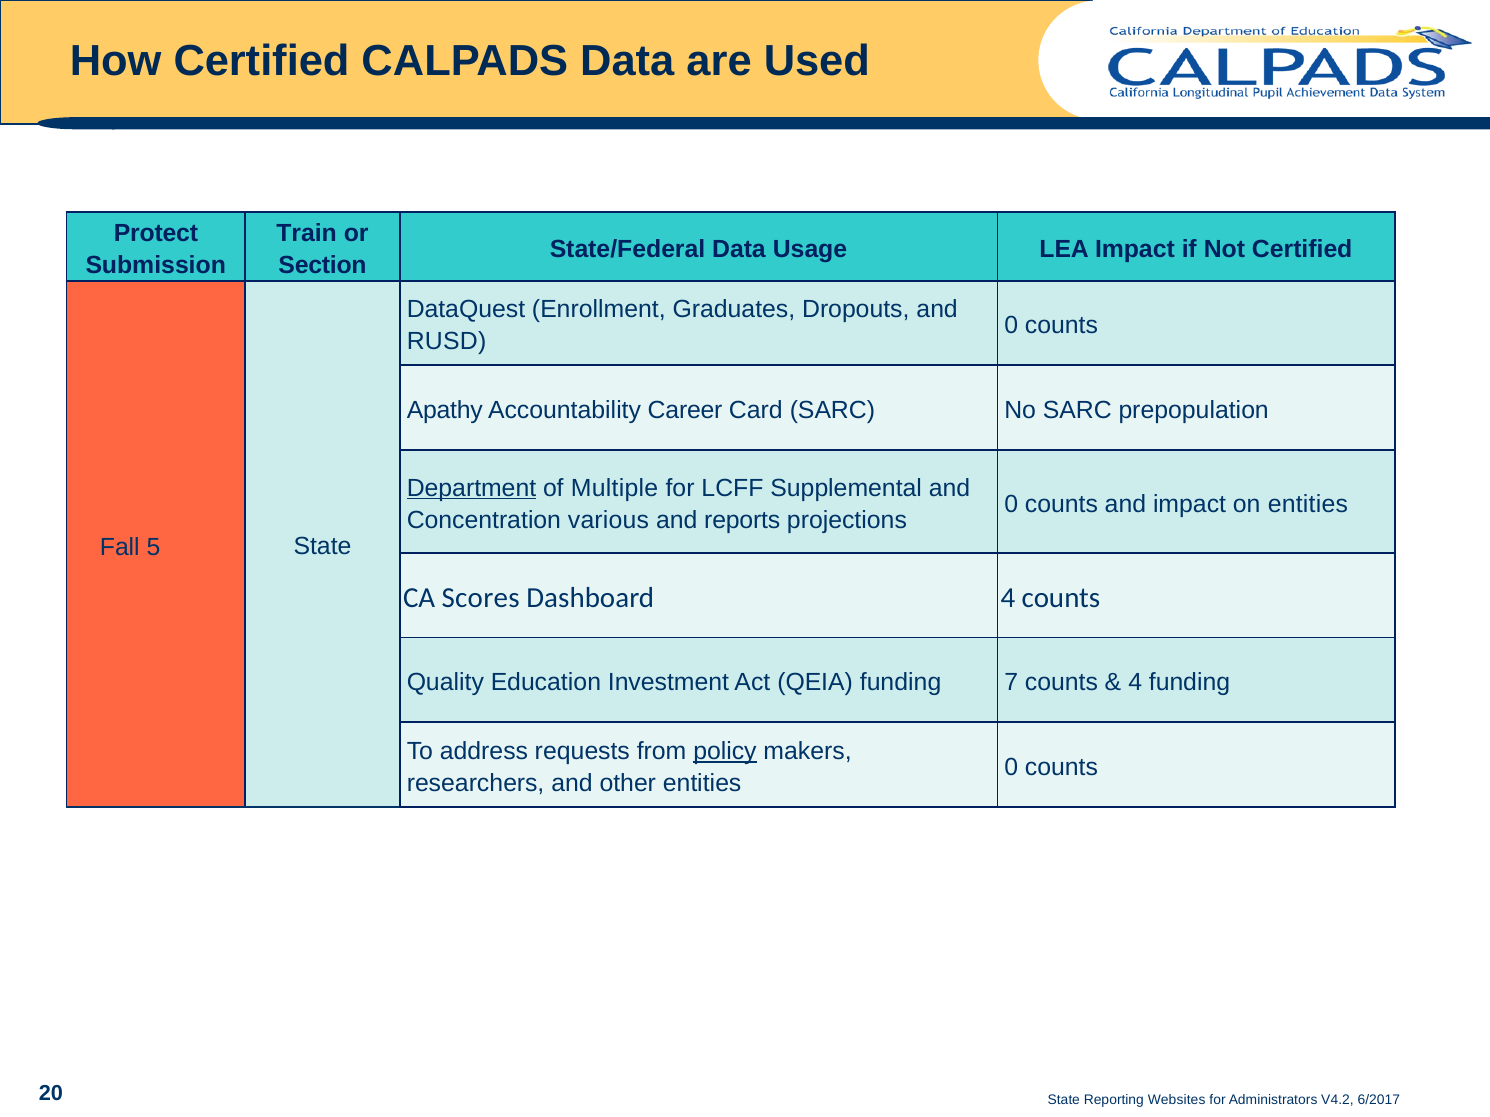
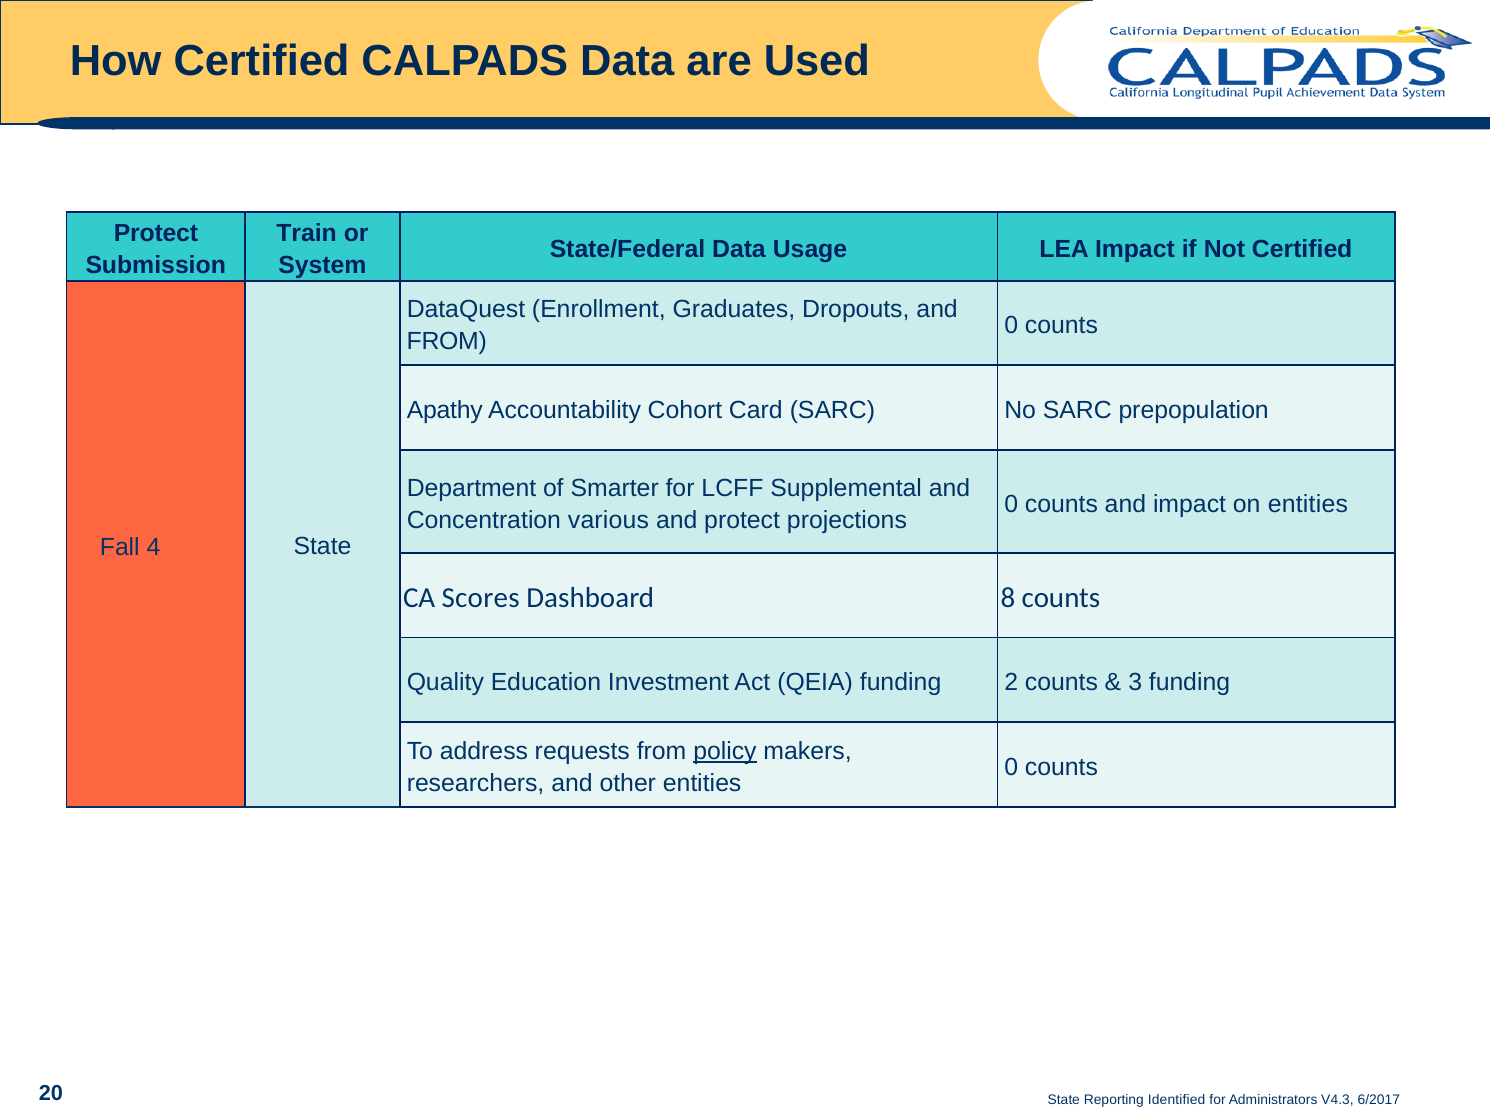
Section: Section -> System (322, 265)
RUSD: RUSD -> FROM (447, 342)
Career: Career -> Cohort (685, 410)
Department underline: present -> none (471, 488)
Multiple: Multiple -> Smarter (615, 488)
and reports: reports -> protect (742, 520)
5: 5 -> 4 (153, 547)
Dashboard 4: 4 -> 8 (1008, 599)
7: 7 -> 2 (1011, 683)
4: 4 -> 3 (1135, 683)
Websites: Websites -> Identified (1177, 1100)
V4.2: V4.2 -> V4.3 (1337, 1100)
